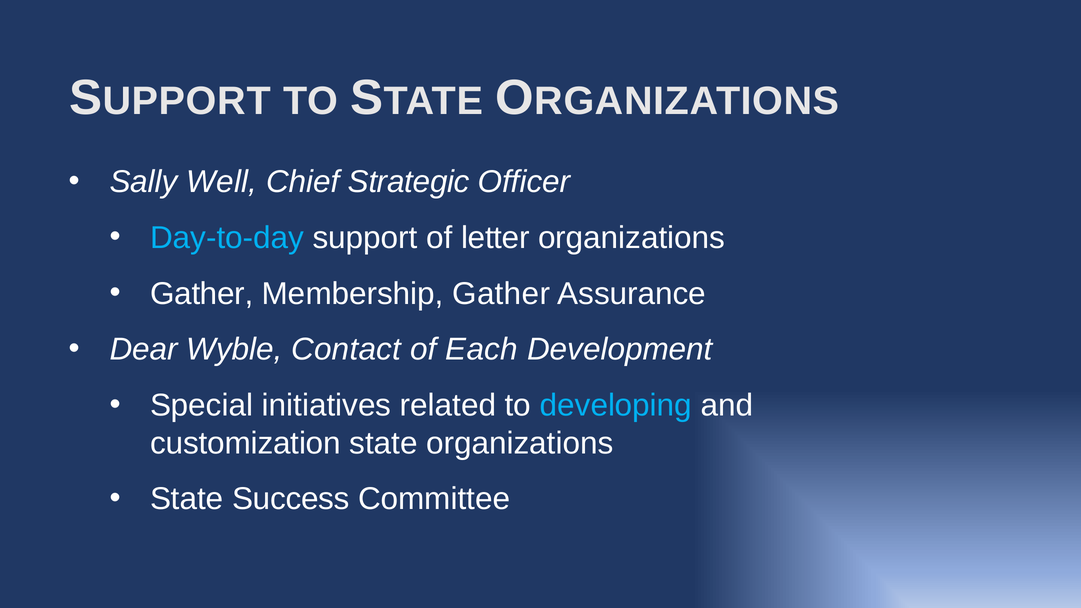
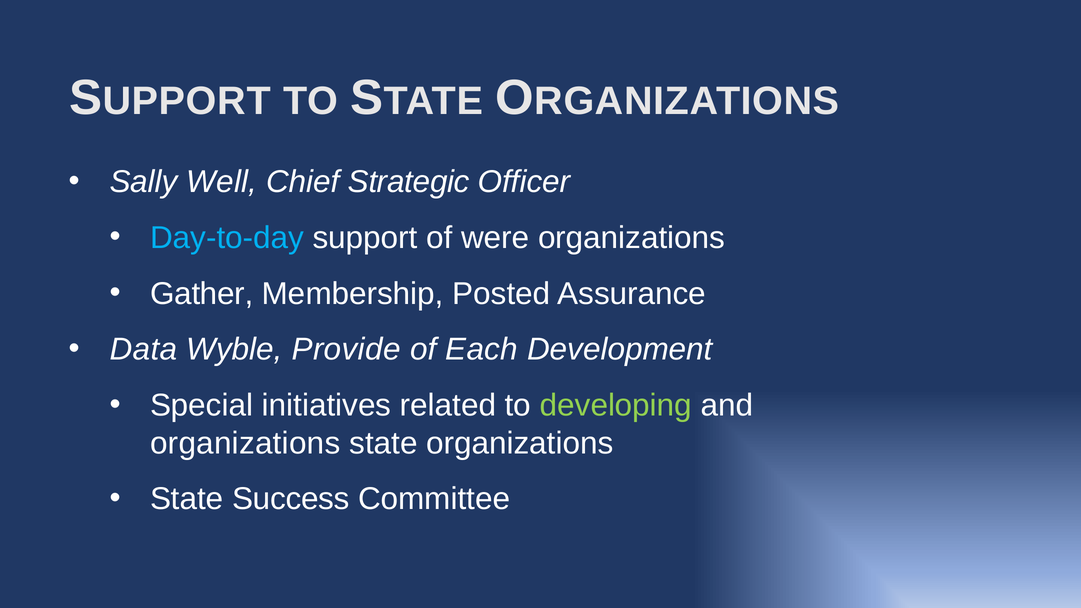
letter: letter -> were (495, 238)
Membership Gather: Gather -> Posted (501, 294)
Dear: Dear -> Data (143, 350)
Contact: Contact -> Provide (346, 350)
developing colour: light blue -> light green (616, 405)
customization: customization -> organizations (245, 443)
